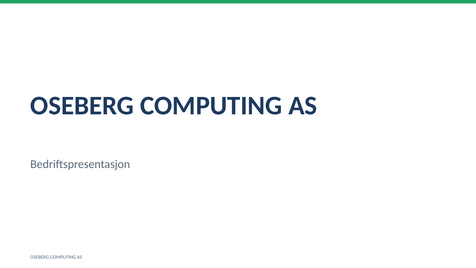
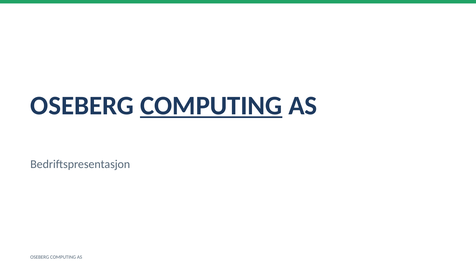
COMPUTING underline: none -> present (211, 106)
